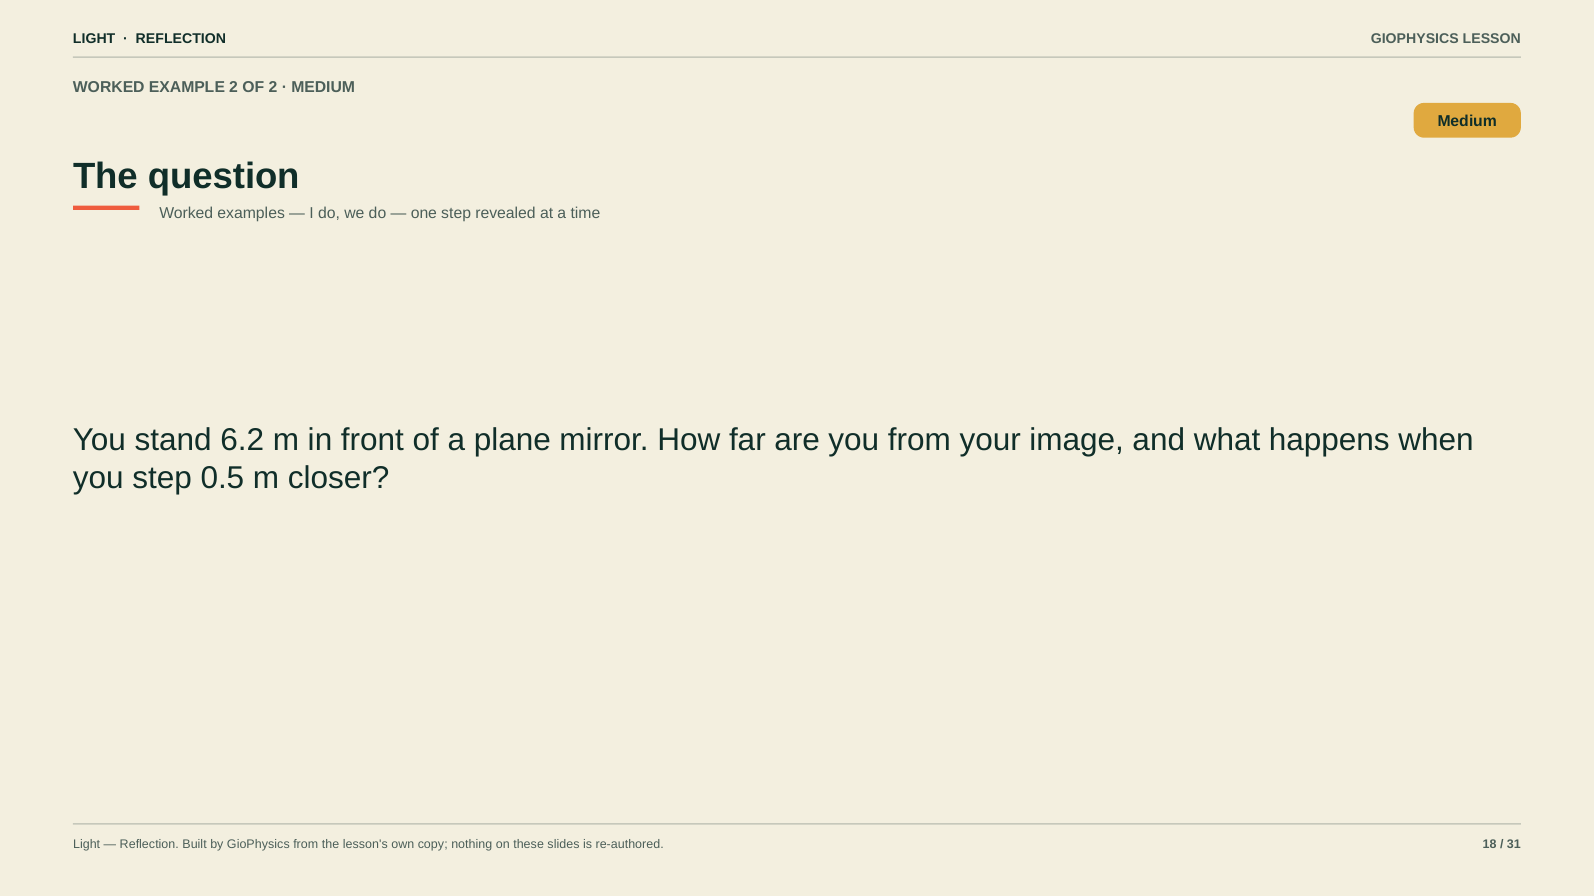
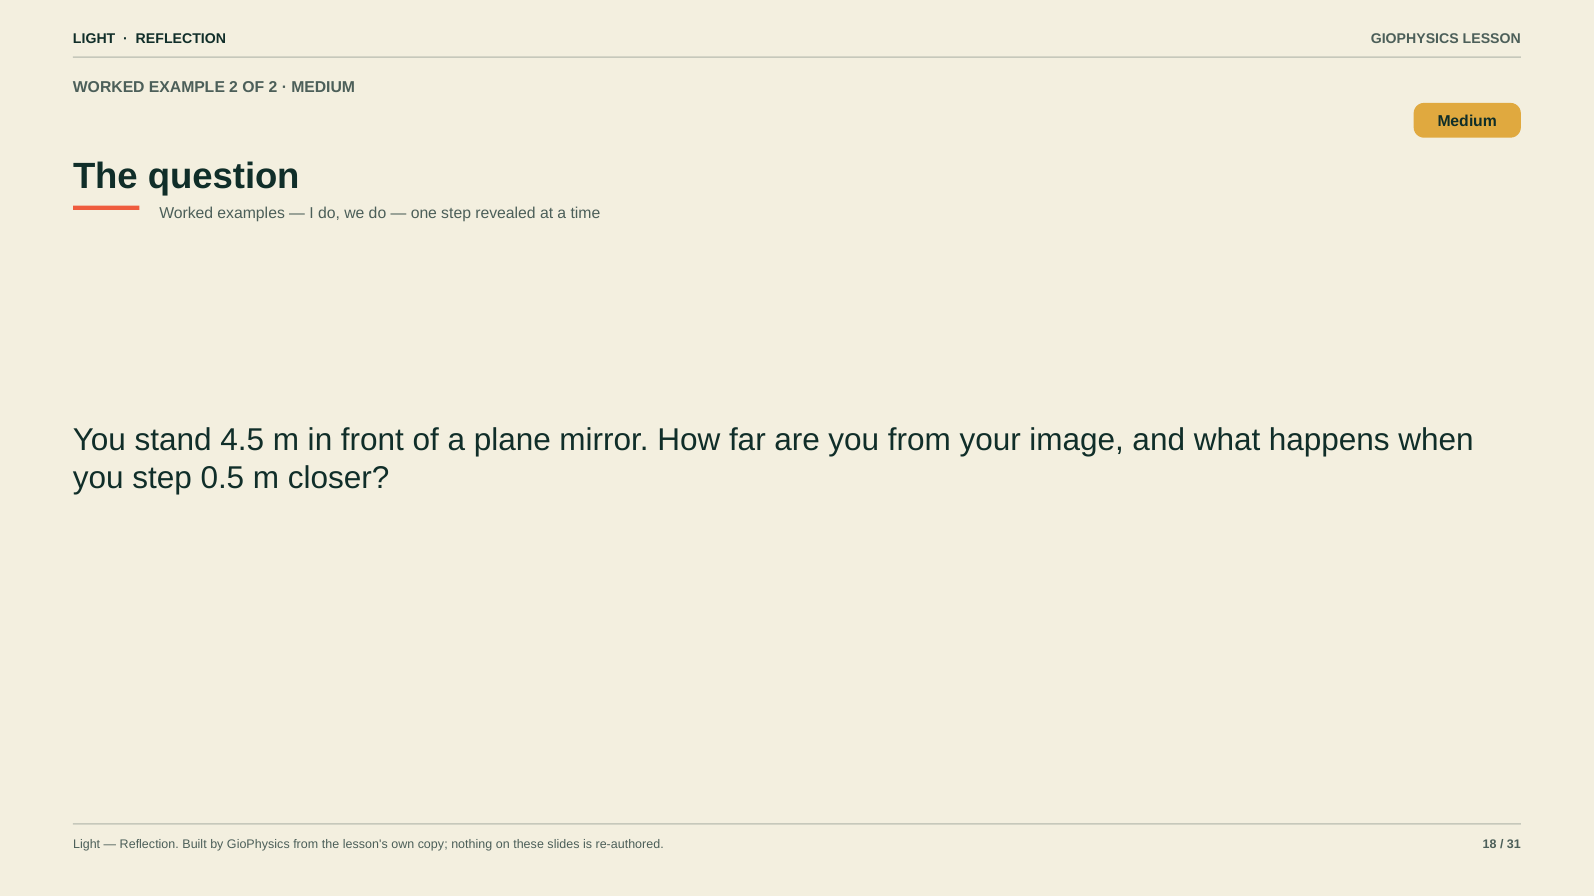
6.2: 6.2 -> 4.5 (242, 440)
